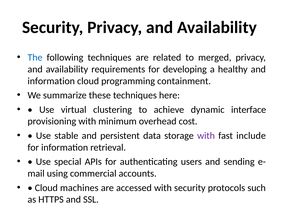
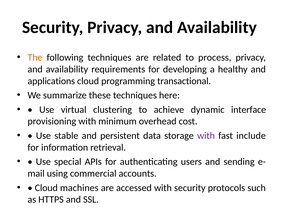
The colour: blue -> orange (35, 58)
merged: merged -> process (215, 58)
information: information -> applications (51, 81)
containment: containment -> transactional (184, 81)
